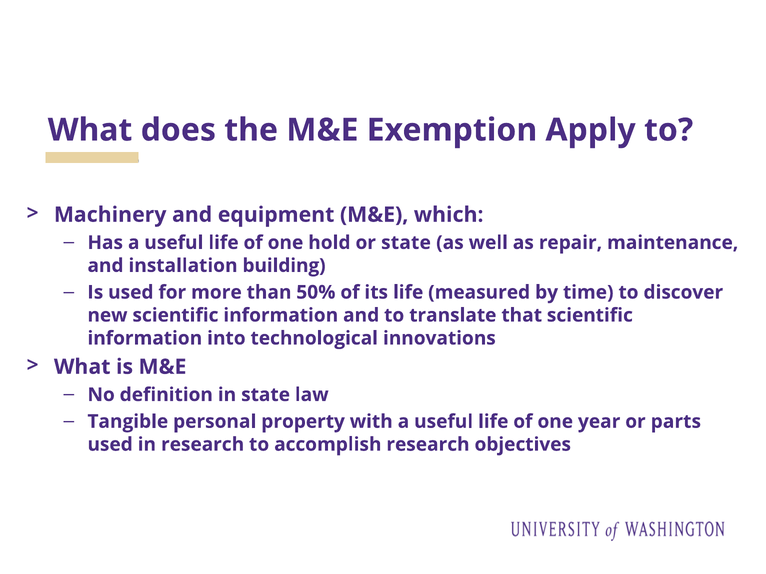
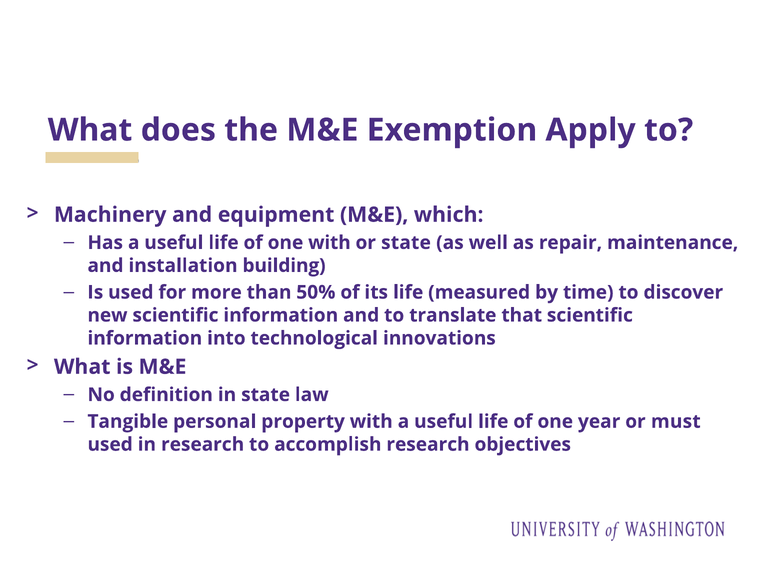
one hold: hold -> with (329, 243)
parts: parts -> must (676, 422)
